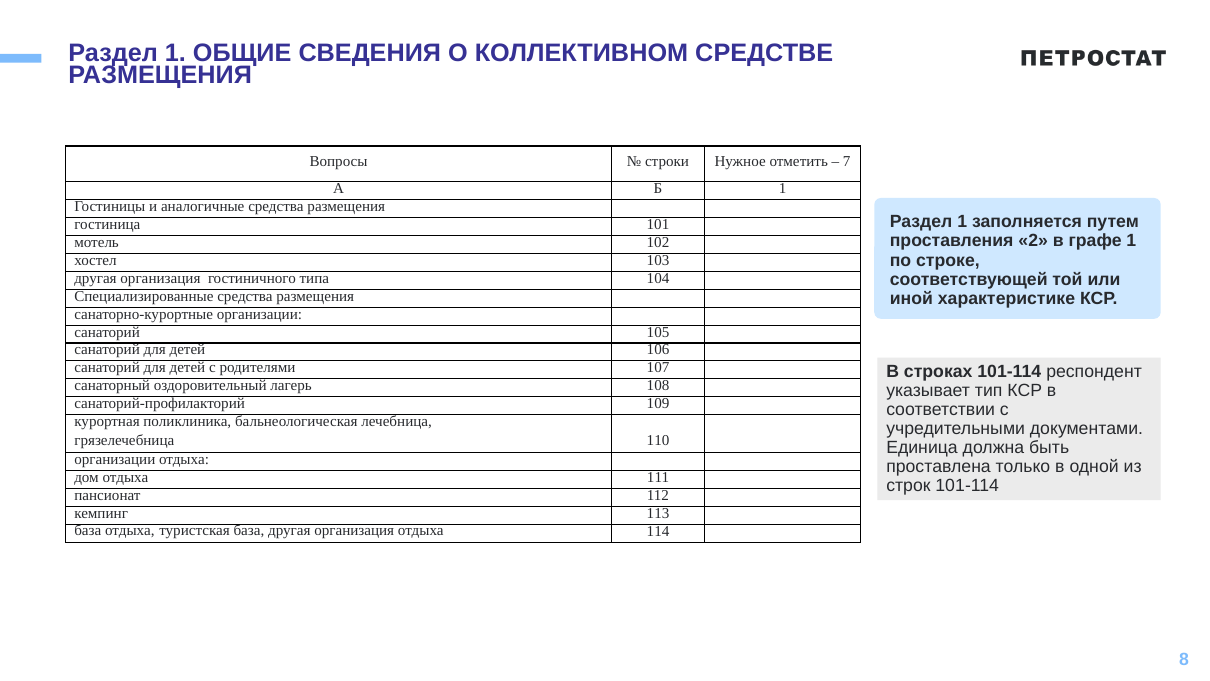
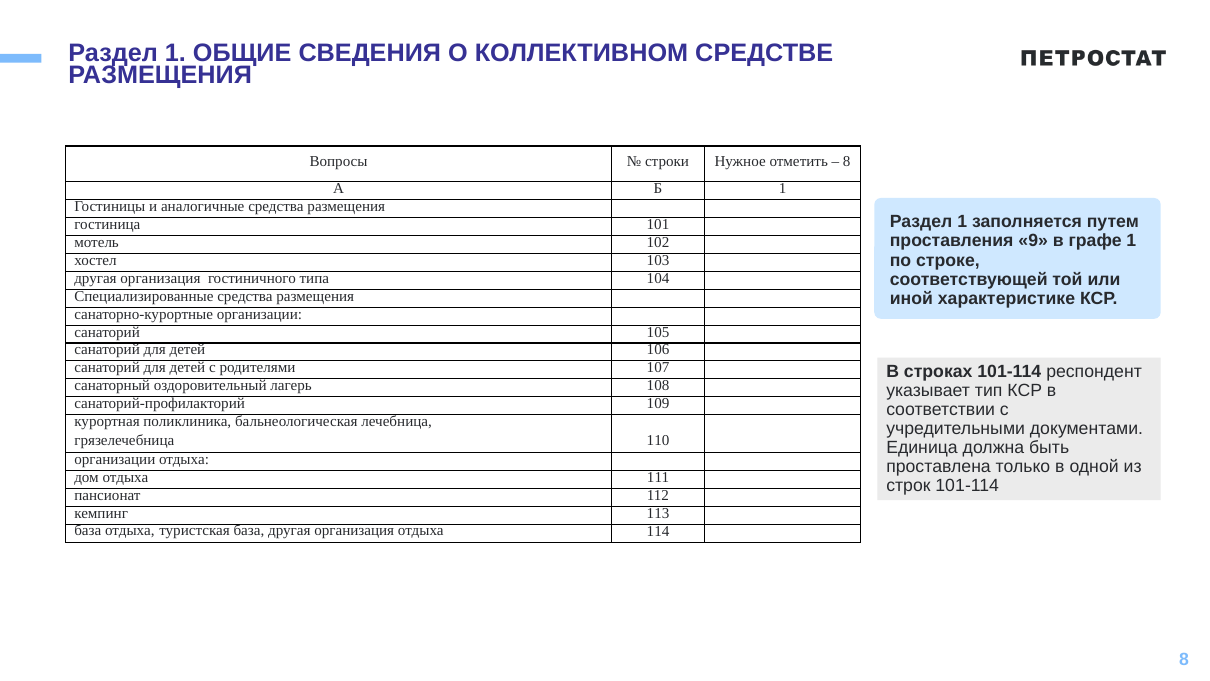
7: 7 -> 8 (847, 162)
2: 2 -> 9 (1033, 241)
